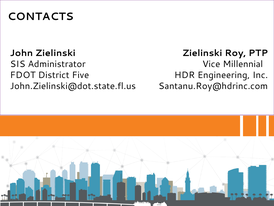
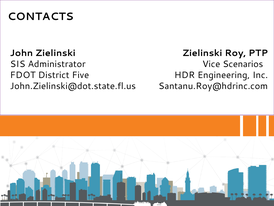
Millennial: Millennial -> Scenarios (243, 64)
